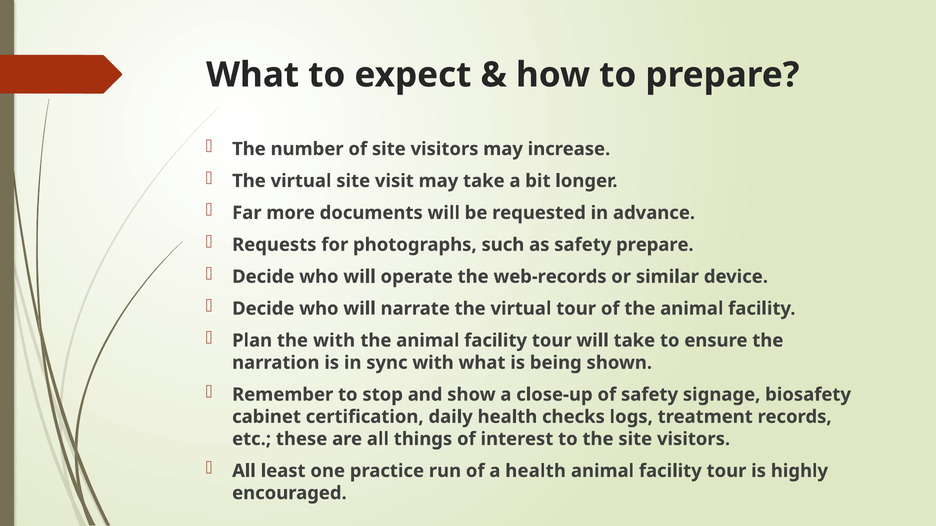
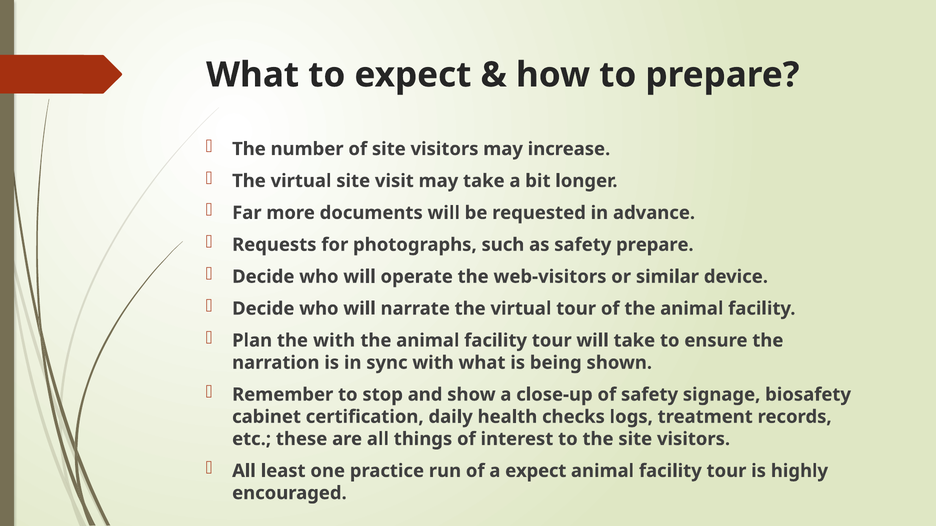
web-records: web-records -> web-visitors (550, 277)
a health: health -> expect (536, 471)
